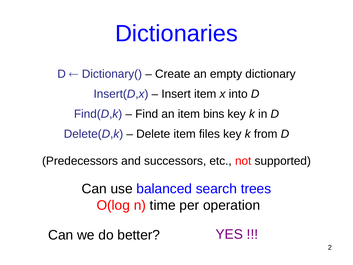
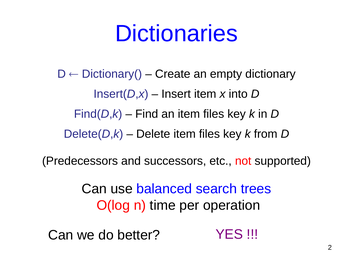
an item bins: bins -> files (214, 114)
